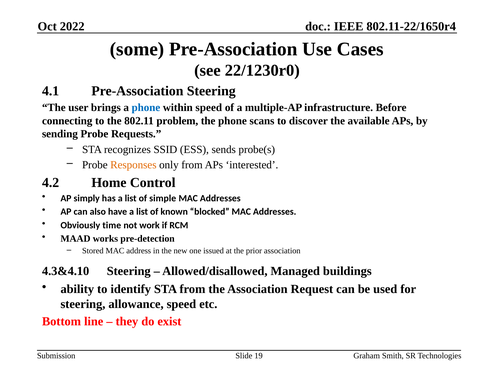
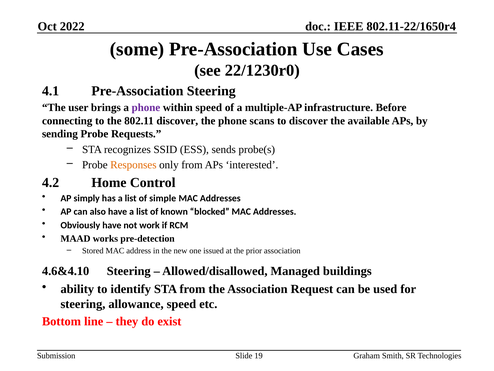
phone colour: blue -> purple (146, 108)
802.11 problem: problem -> discover (177, 121)
Obviously time: time -> have (112, 225)
4.3&4.10: 4.3&4.10 -> 4.6&4.10 (66, 271)
